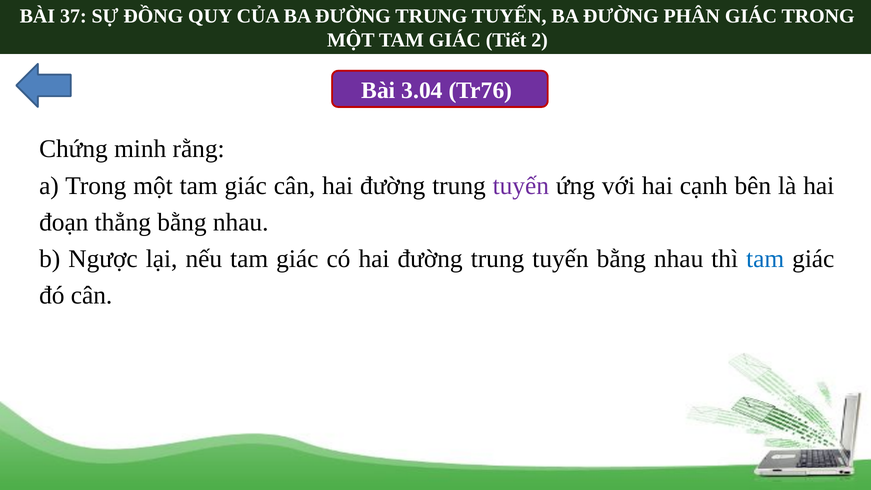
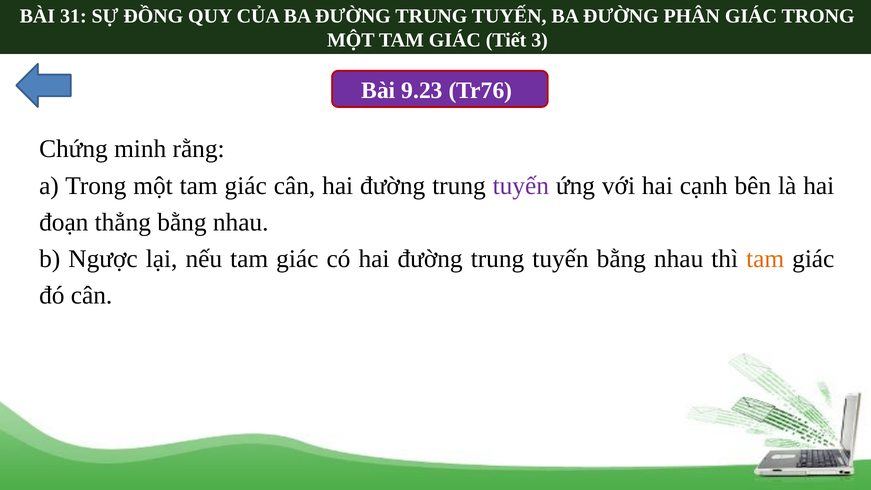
37: 37 -> 31 (73, 16)
2: 2 -> 3 (540, 40)
3.04: 3.04 -> 9.23 (422, 91)
tam colour: blue -> orange (765, 259)
